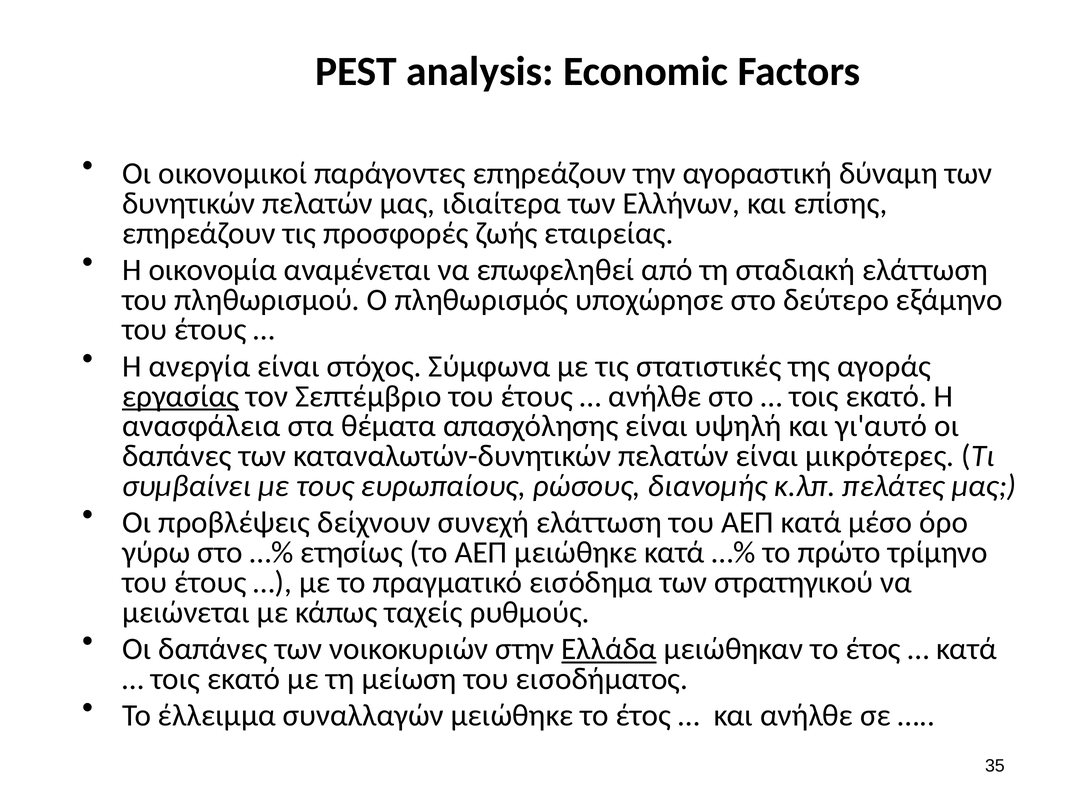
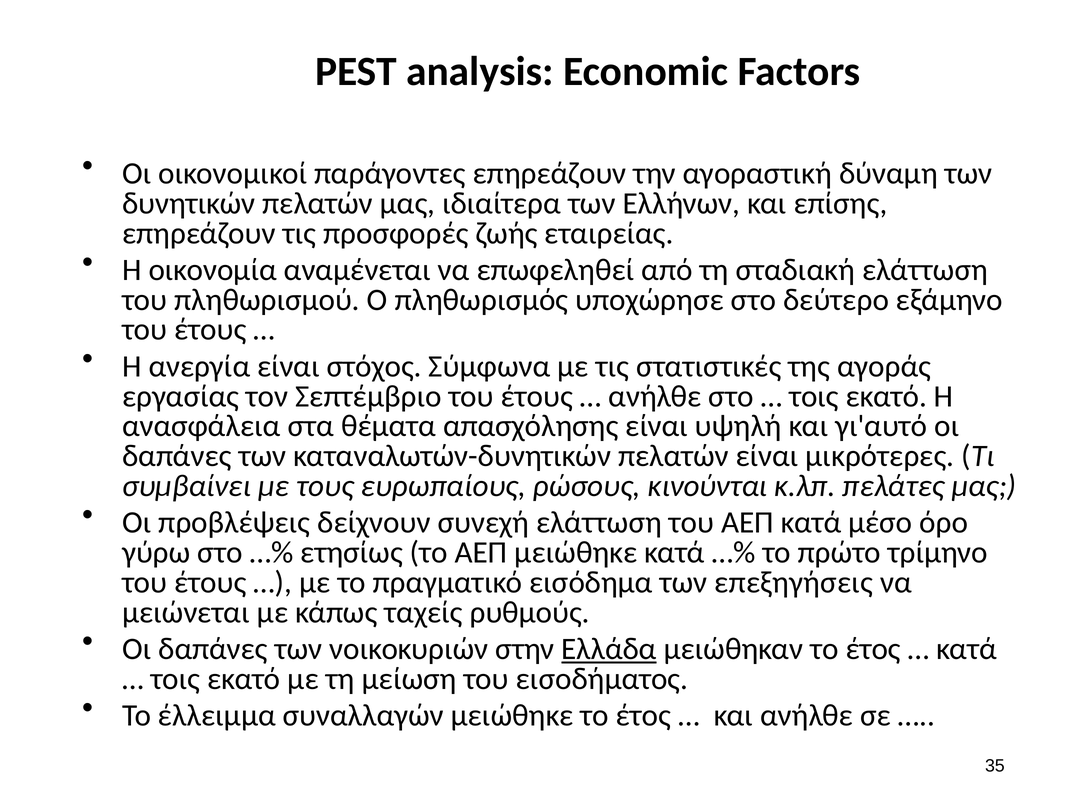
εργασίας underline: present -> none (181, 396)
διανομής: διανομής -> κινούνται (708, 486)
στρατηγικού: στρατηγικού -> επεξηγήσεις (794, 582)
